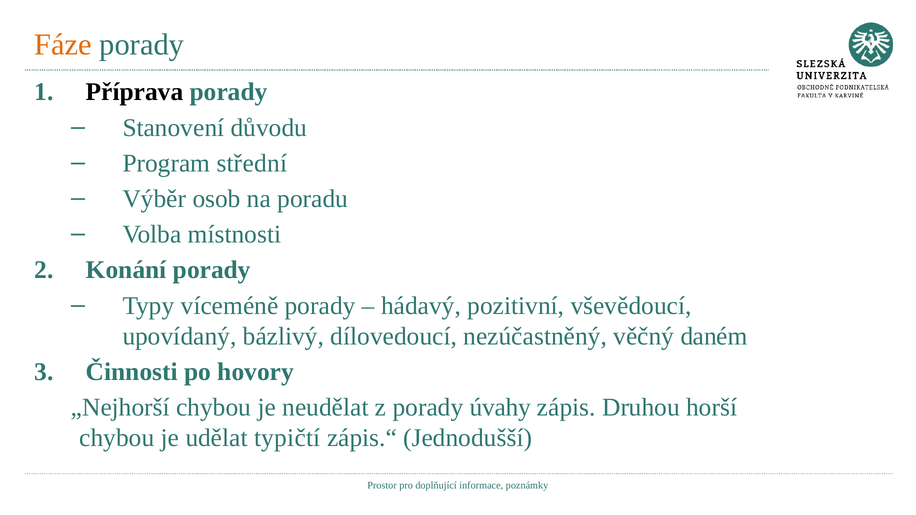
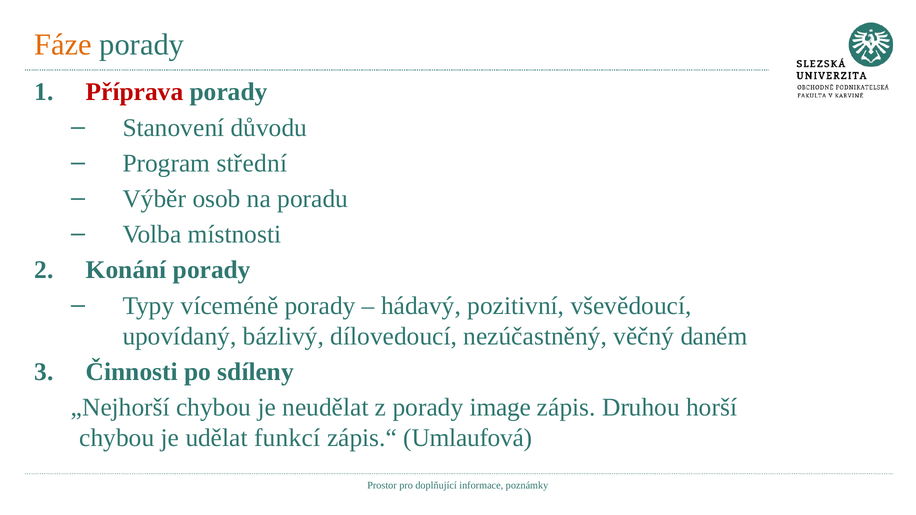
Příprava colour: black -> red (135, 92)
hovory: hovory -> sdíleny (256, 372)
úvahy: úvahy -> image (500, 408)
typičtí: typičtí -> funkcí (287, 438)
Jednodušší: Jednodušší -> Umlaufová (468, 438)
